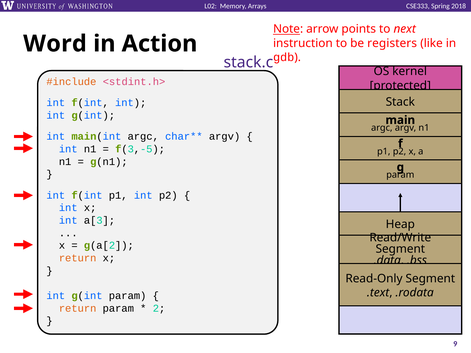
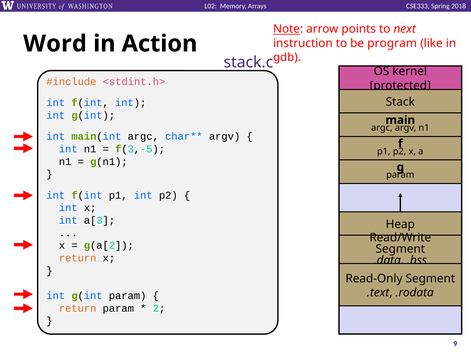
registers: registers -> program (392, 43)
